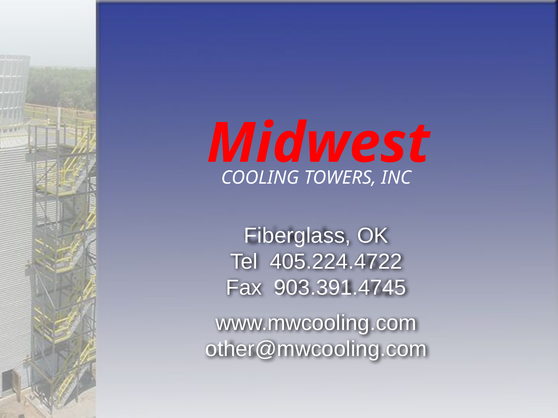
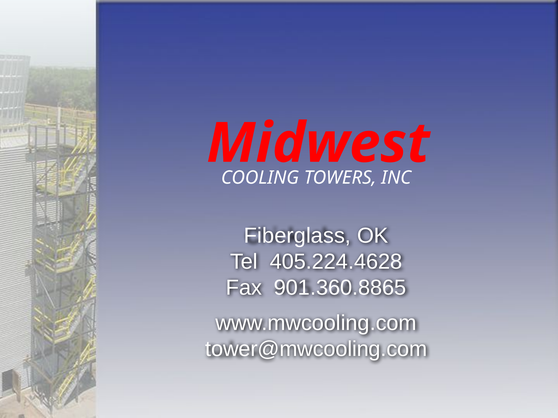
405.224.4722: 405.224.4722 -> 405.224.4628 (336, 262)
903.391.4745: 903.391.4745 -> 901.360.8865 (340, 288)
other@mwcooling.com: other@mwcooling.com -> tower@mwcooling.com (316, 349)
